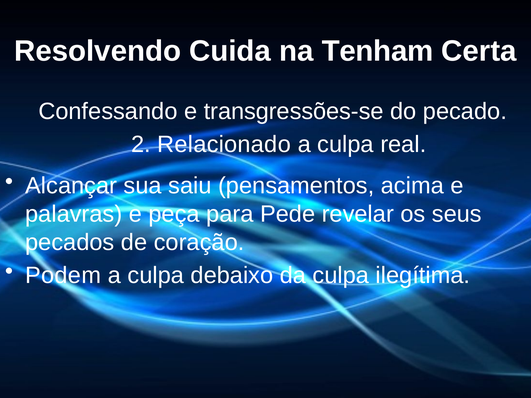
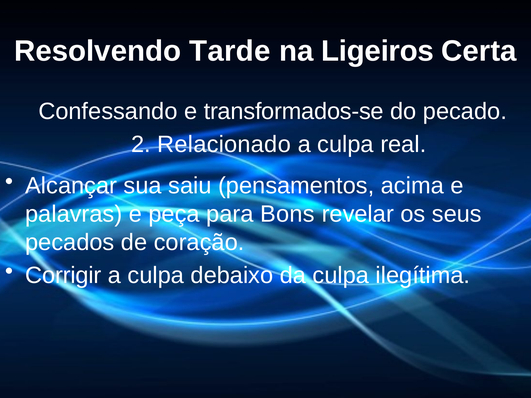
Cuida: Cuida -> Tarde (230, 51)
Tenham: Tenham -> Ligeiros (378, 51)
transgressões-se: transgressões-se -> transformados-se (294, 111)
Pede: Pede -> Bons (288, 214)
Podem: Podem -> Corrigir (63, 275)
